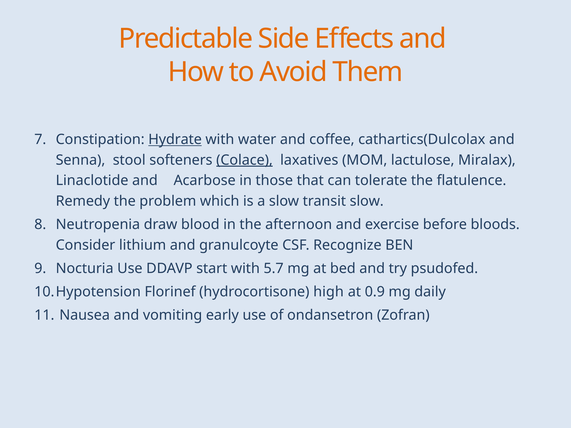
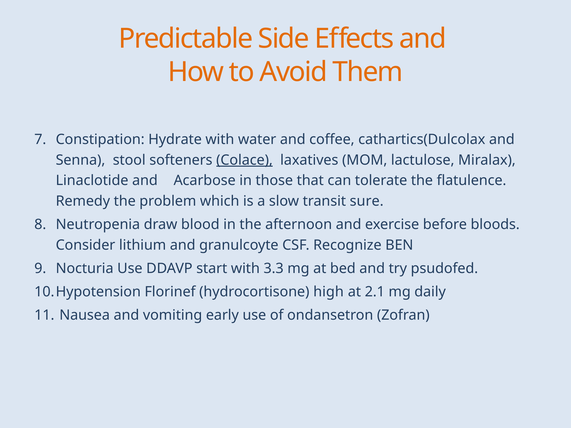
Hydrate underline: present -> none (175, 140)
transit slow: slow -> sure (367, 201)
5.7: 5.7 -> 3.3 (274, 269)
0.9: 0.9 -> 2.1 (375, 292)
